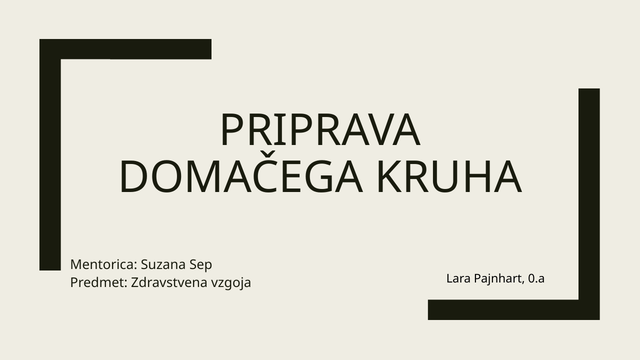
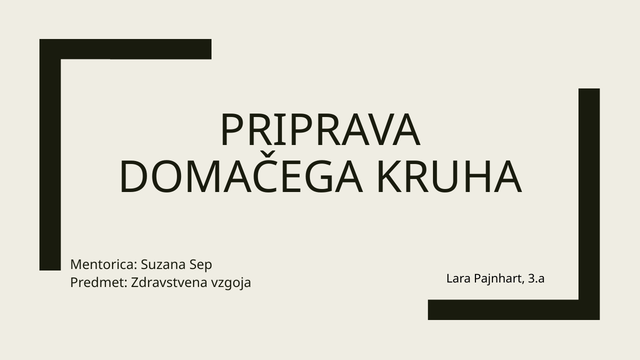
0.a: 0.a -> 3.a (537, 279)
